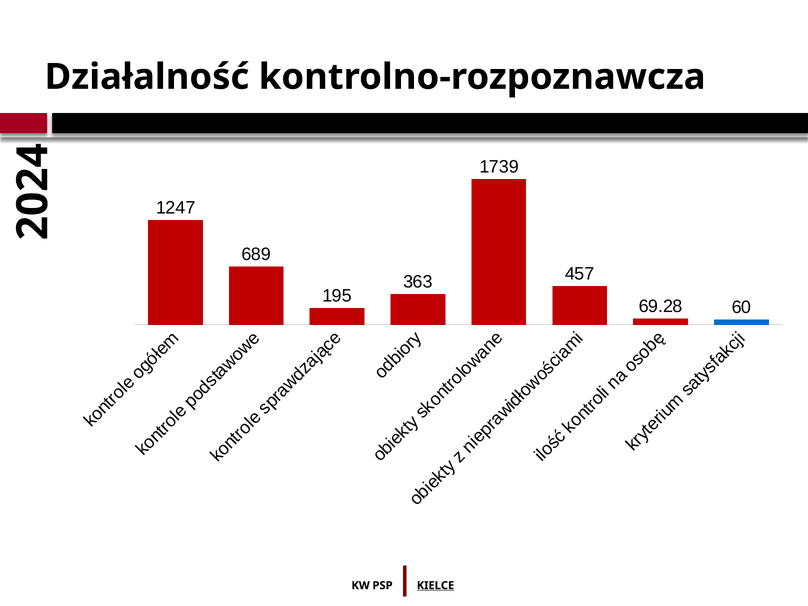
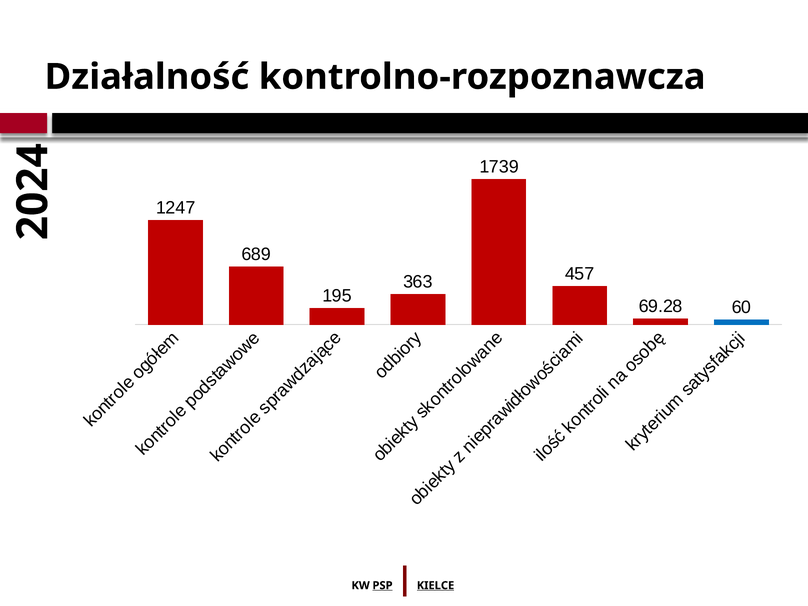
PSP underline: none -> present (383, 585)
